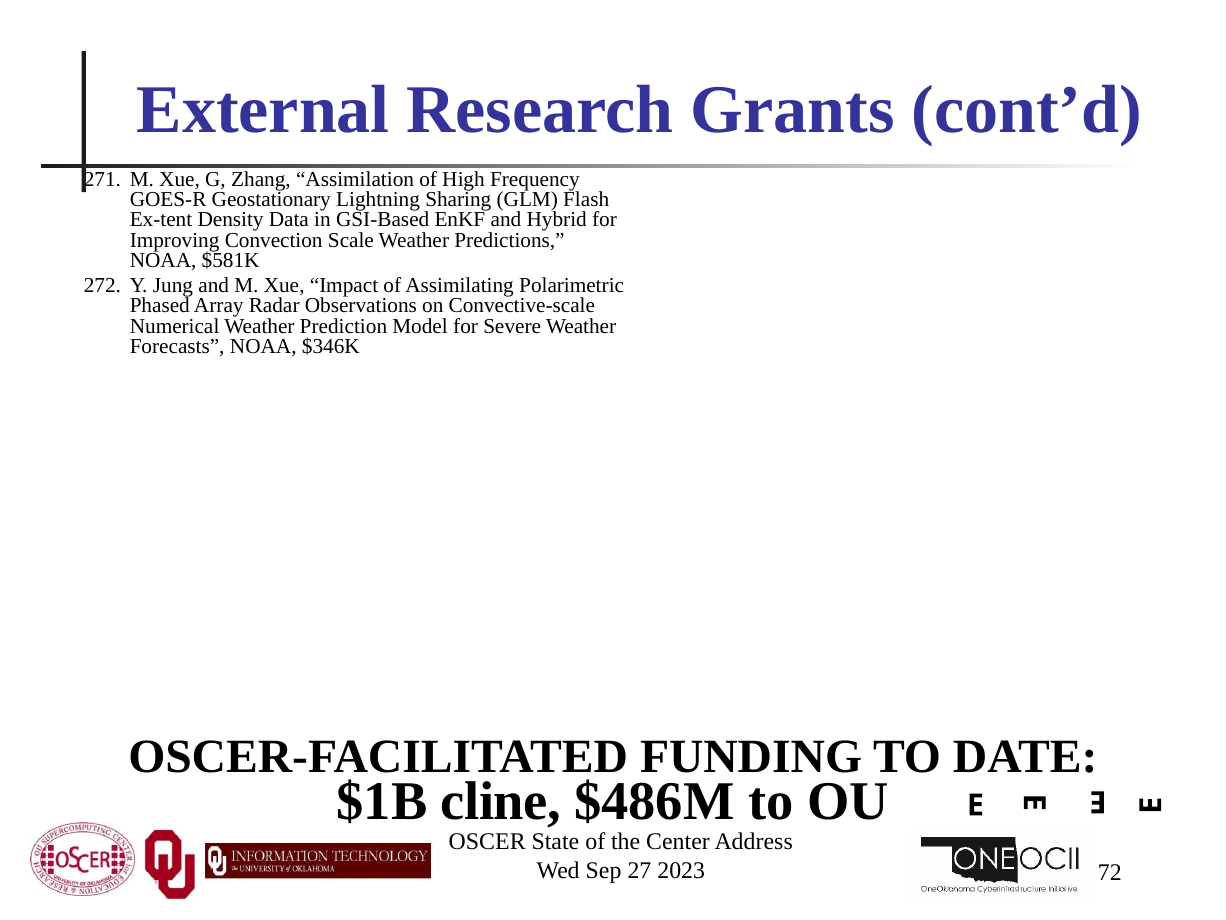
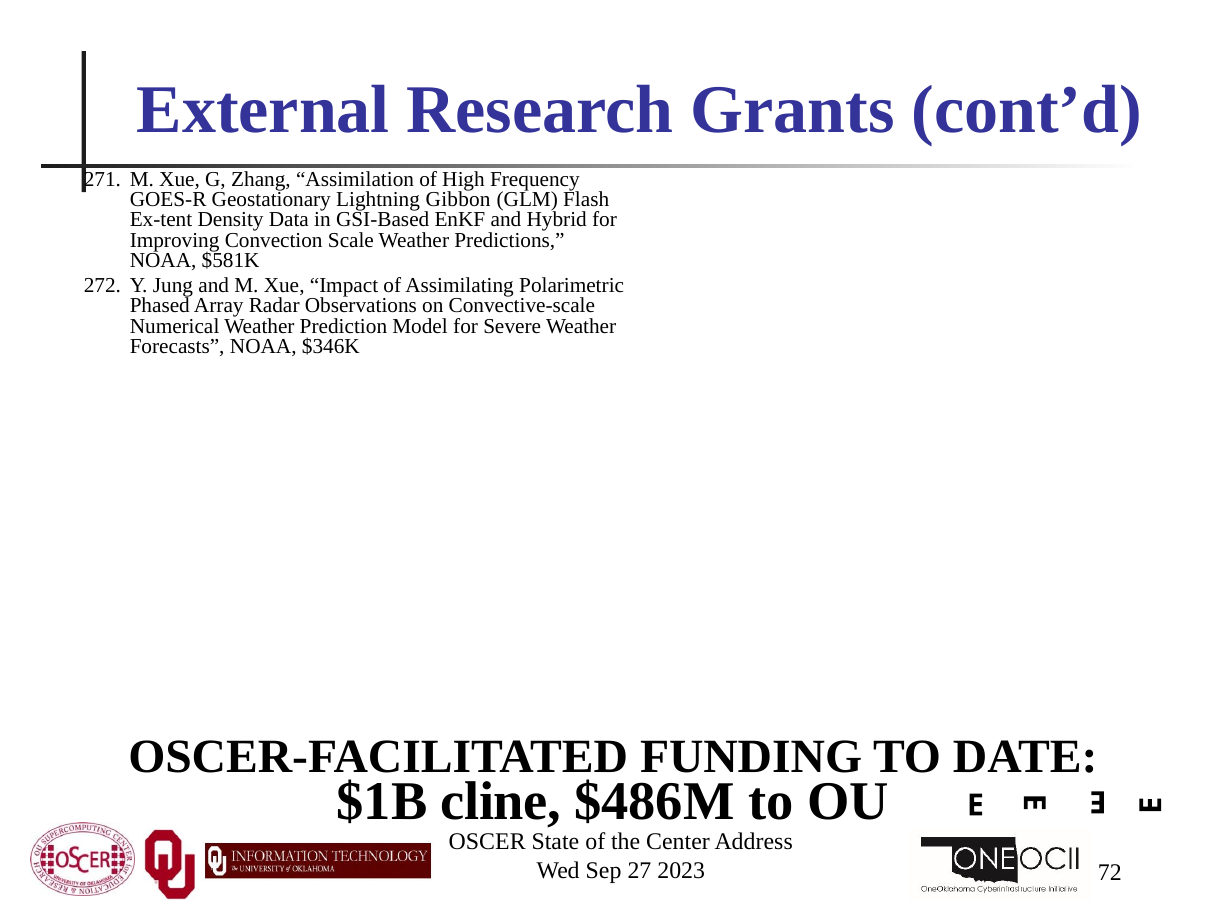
Sharing: Sharing -> Gibbon (458, 199)
